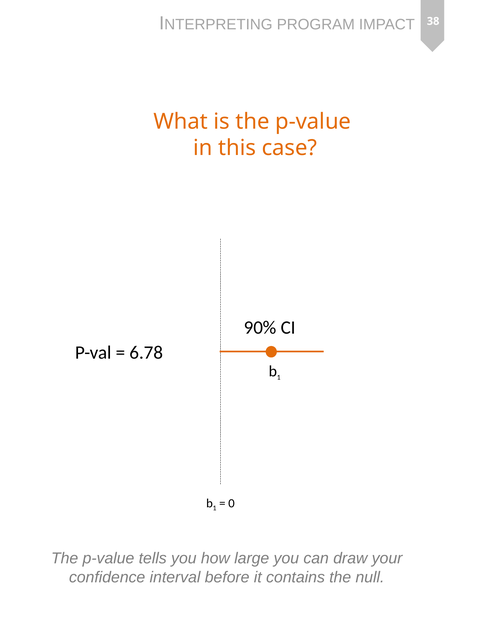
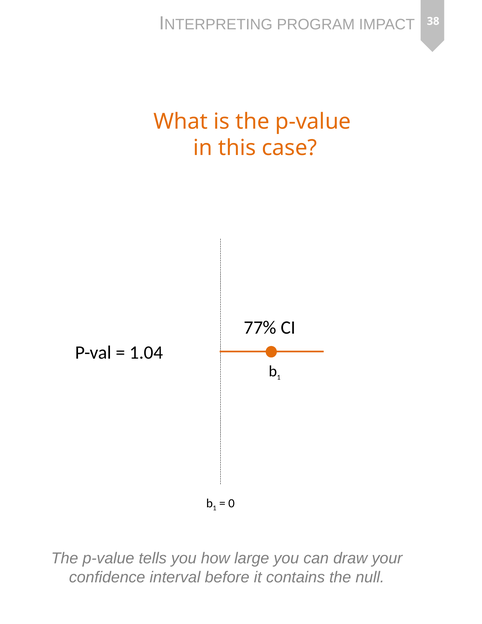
90%: 90% -> 77% (260, 327)
6.78: 6.78 -> 1.04 (146, 353)
